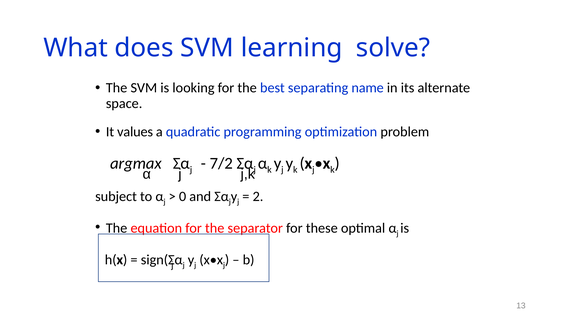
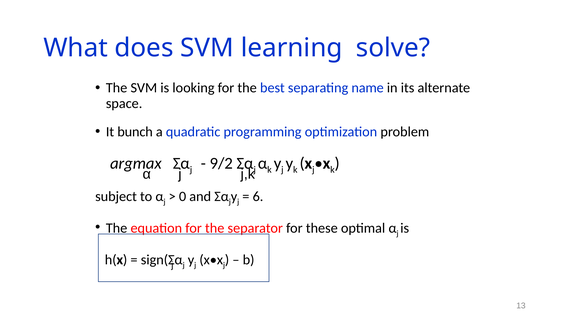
values: values -> bunch (135, 132)
7/2: 7/2 -> 9/2 (221, 163)
2: 2 -> 6 (258, 196)
